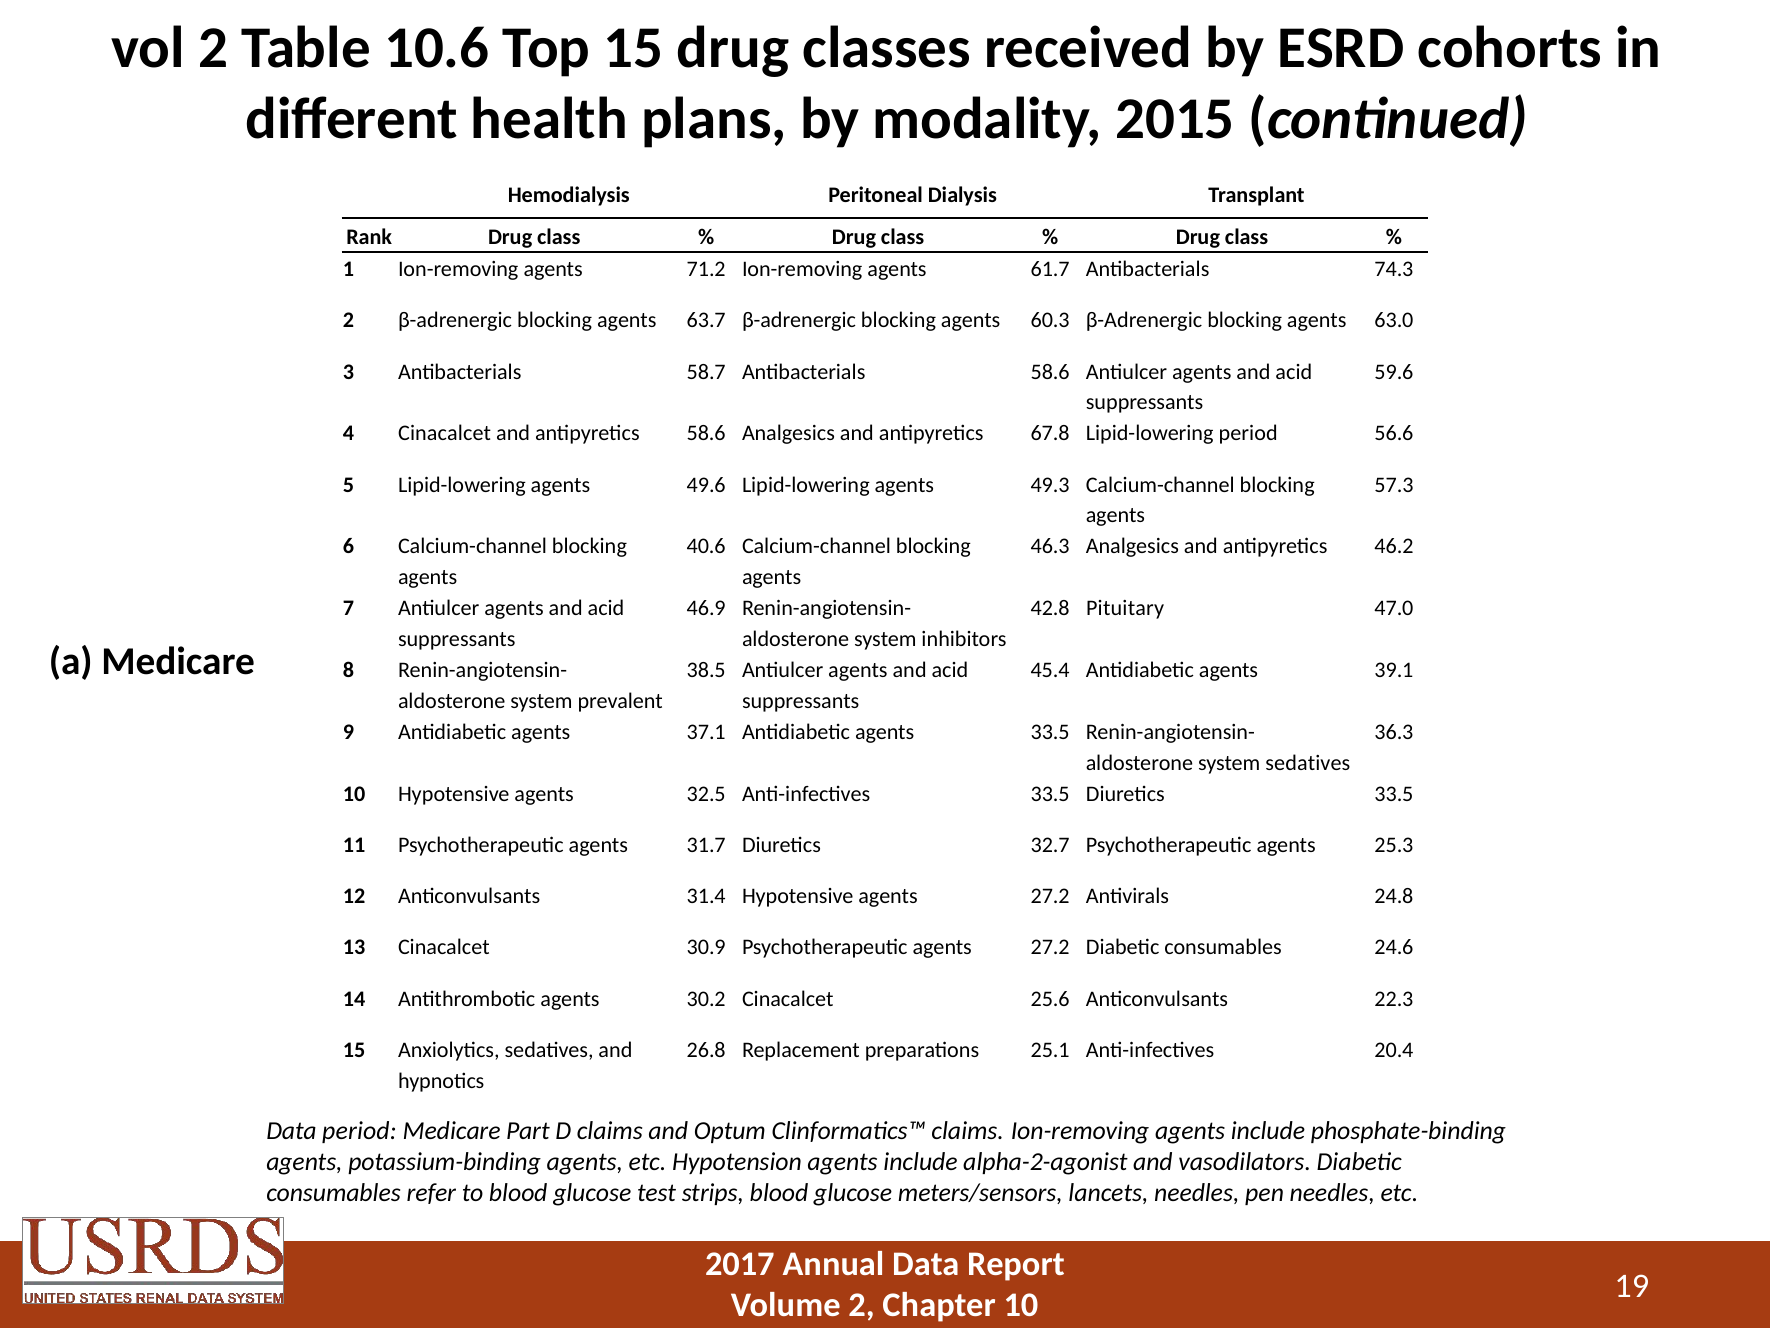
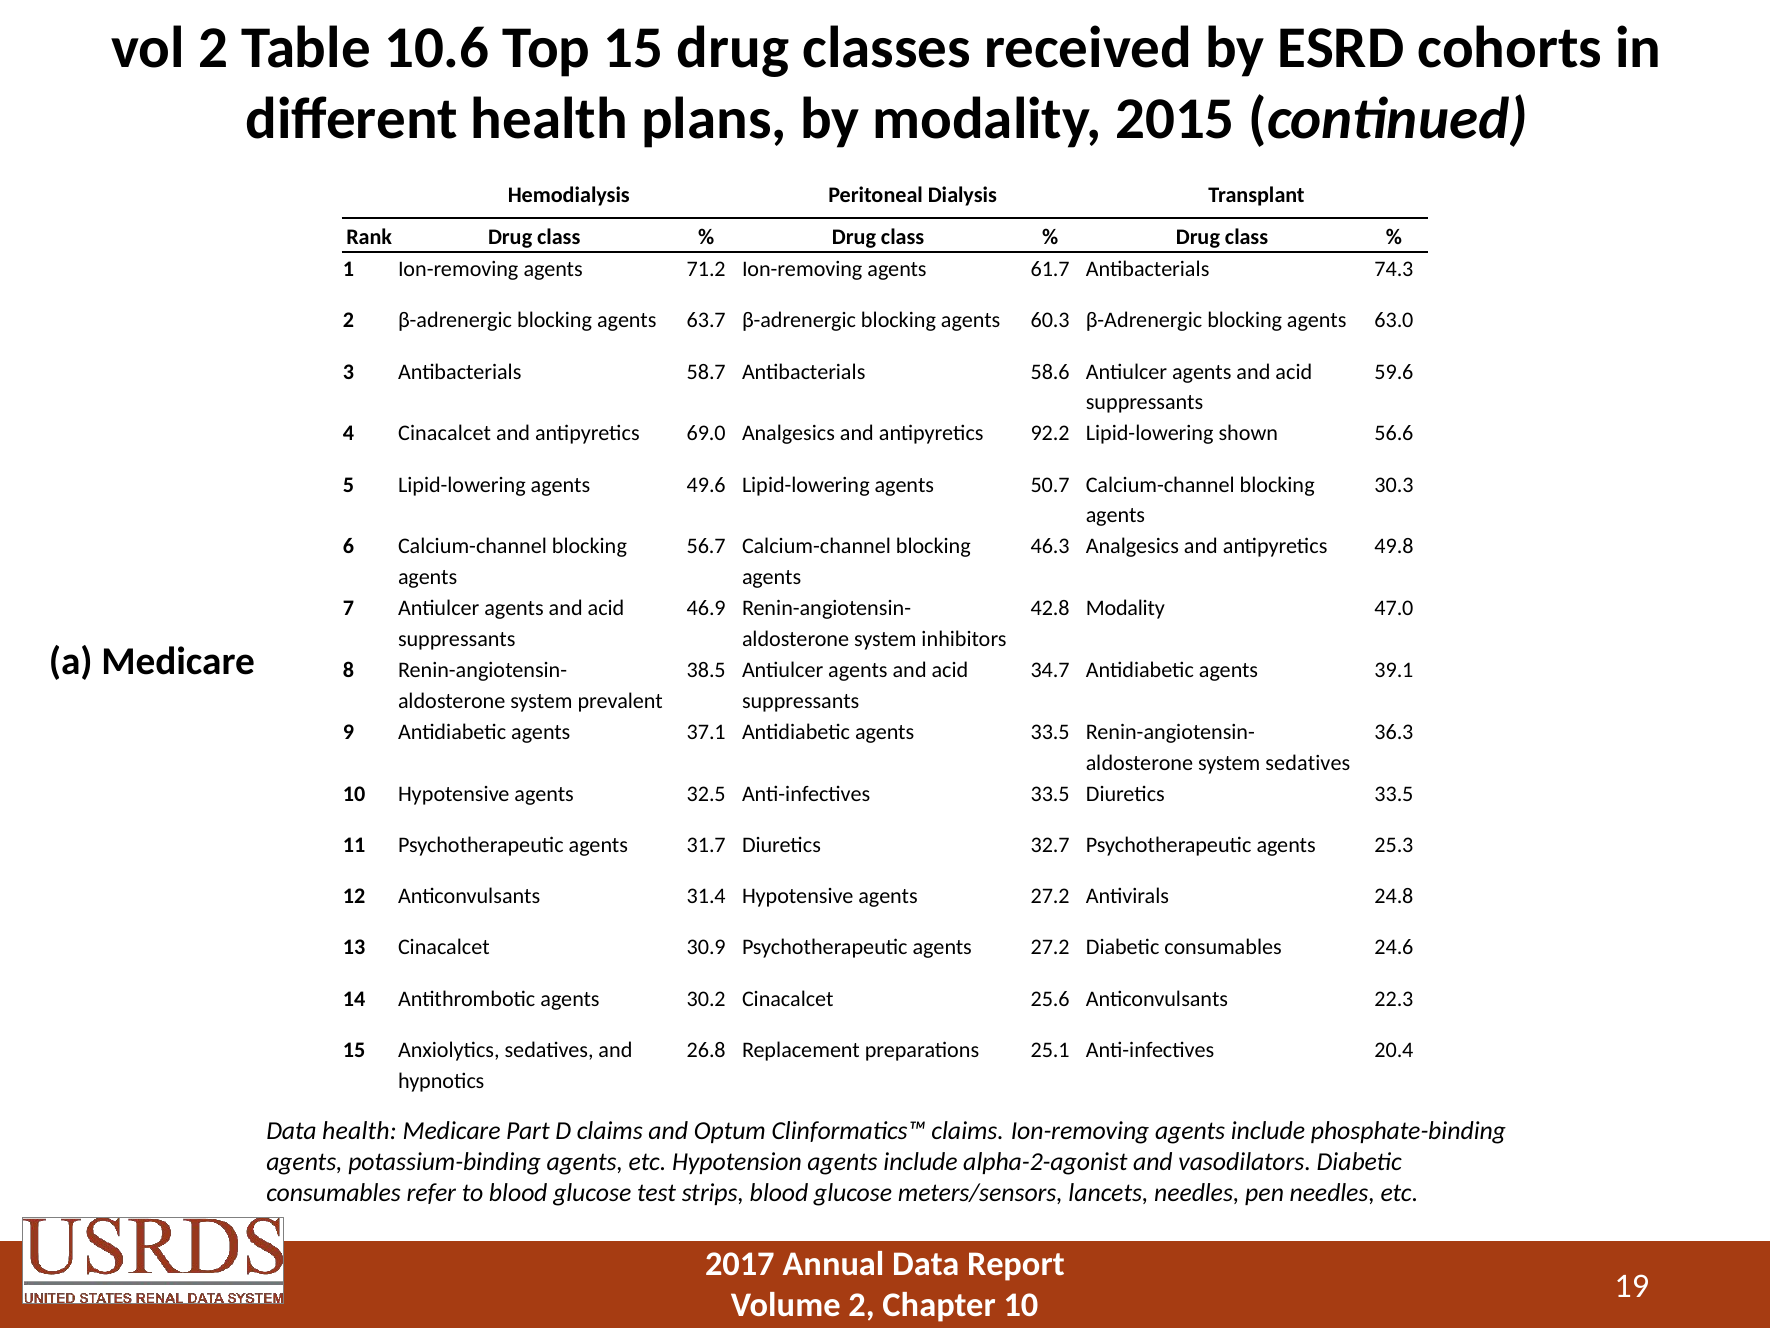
antipyretics 58.6: 58.6 -> 69.0 (706, 433)
67.8: 67.8 -> 92.2 (1050, 433)
Lipid-lowering period: period -> shown (1248, 433)
49.3: 49.3 -> 50.7 (1050, 485)
57.3: 57.3 -> 30.3 (1394, 485)
40.6: 40.6 -> 56.7 (706, 546)
46.2: 46.2 -> 49.8 (1394, 546)
42.8 Pituitary: Pituitary -> Modality (1125, 608)
45.4: 45.4 -> 34.7 (1050, 670)
Data period: period -> health (359, 1130)
